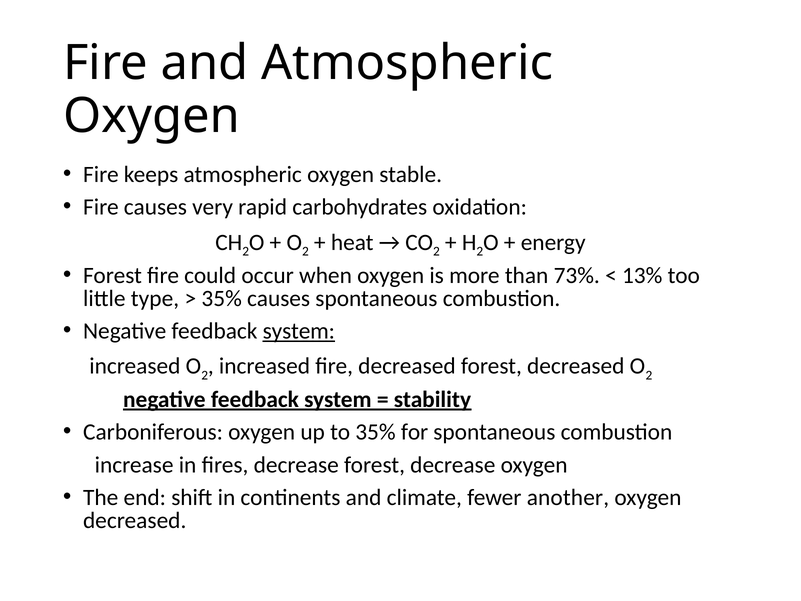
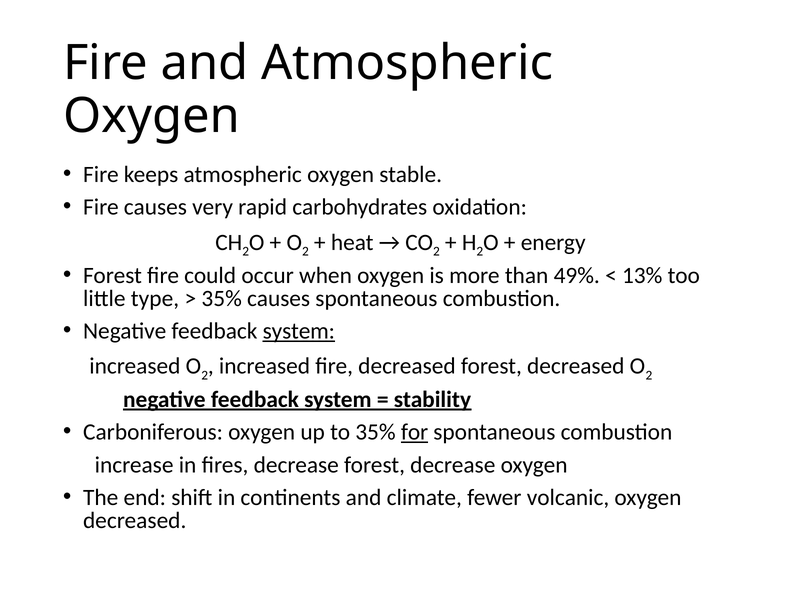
73%: 73% -> 49% (577, 276)
for underline: none -> present (415, 432)
another: another -> volcanic (568, 497)
